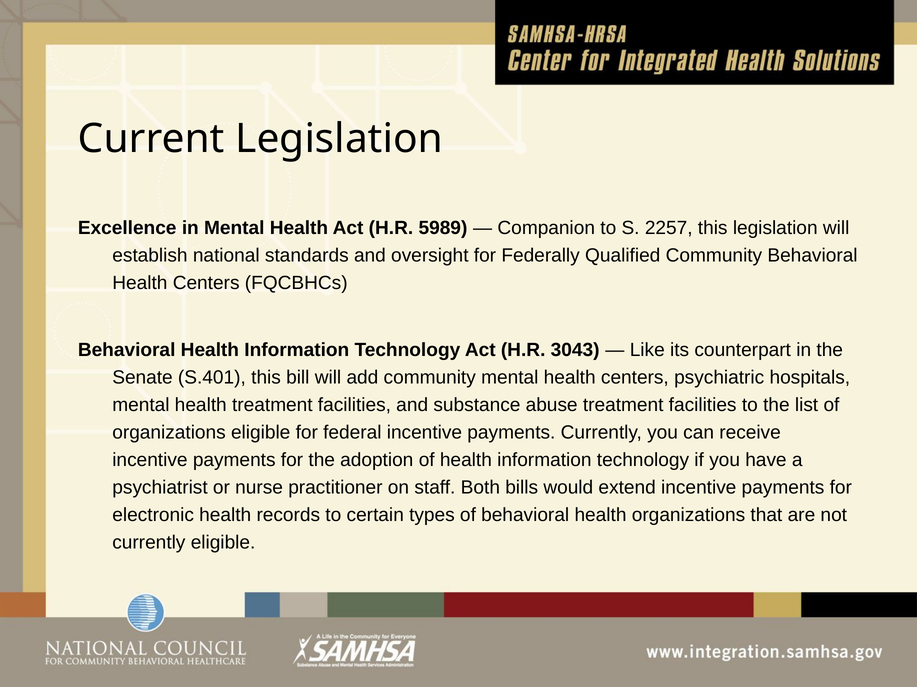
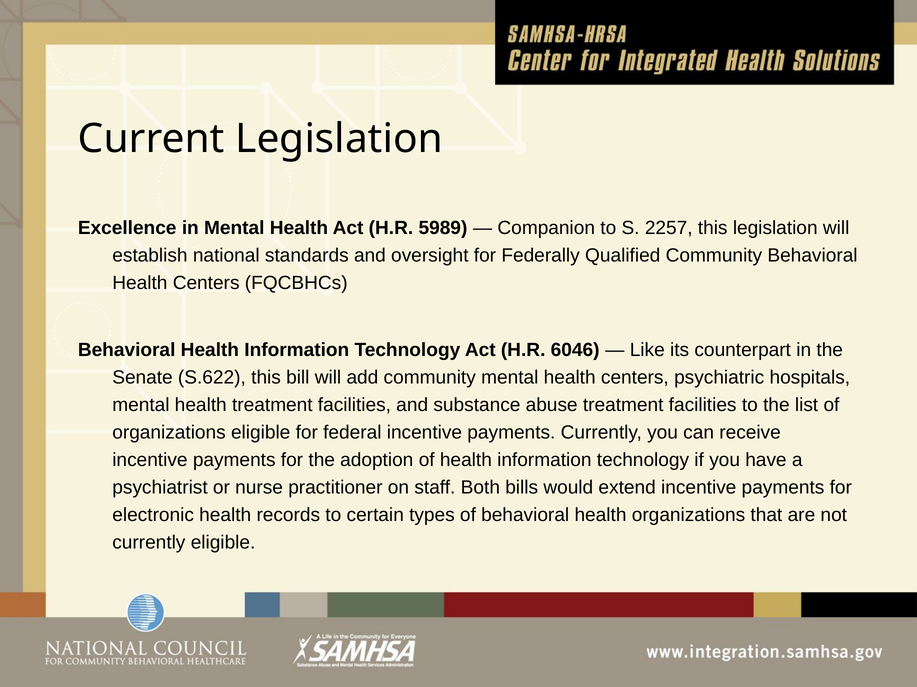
3043: 3043 -> 6046 (575, 351)
S.401: S.401 -> S.622 (212, 378)
